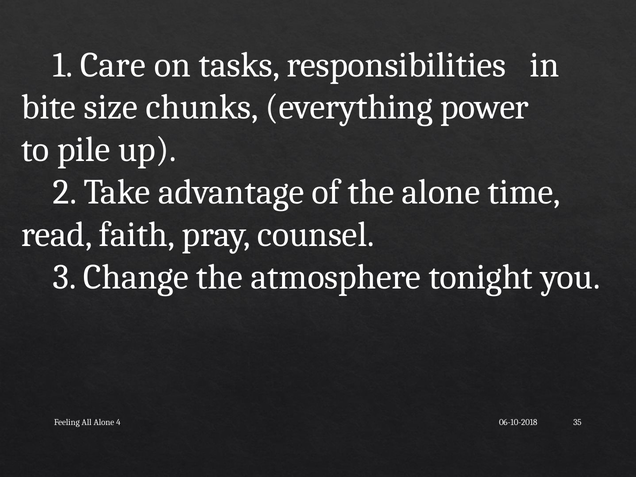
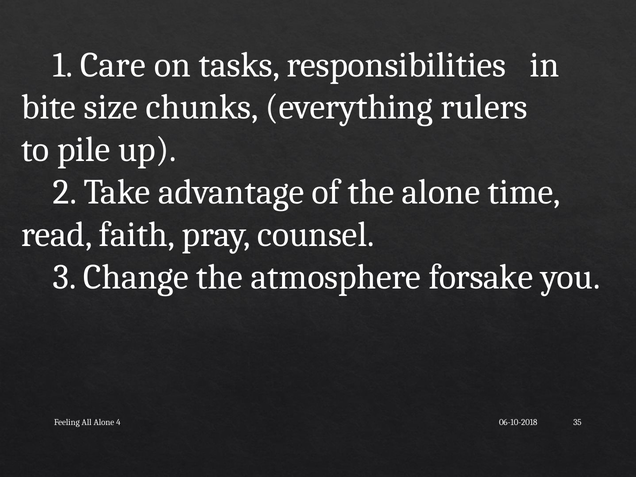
power: power -> rulers (484, 107)
tonight: tonight -> forsake (481, 277)
